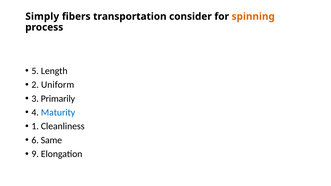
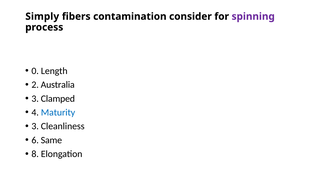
transportation: transportation -> contamination (130, 16)
spinning colour: orange -> purple (253, 16)
5: 5 -> 0 (35, 71)
Uniform: Uniform -> Australia (58, 85)
Primarily: Primarily -> Clamped (58, 99)
1: 1 -> 3 (35, 126)
9: 9 -> 8 (35, 154)
